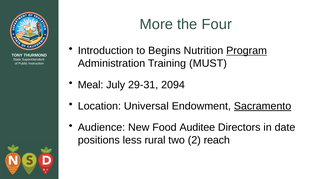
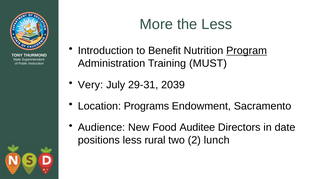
the Four: Four -> Less (217, 24)
Begins: Begins -> Benefit (164, 51)
Meal: Meal -> Very (90, 85)
2094: 2094 -> 2039 (173, 85)
Universal: Universal -> Programs (146, 106)
Sacramento underline: present -> none (263, 106)
reach: reach -> lunch (217, 141)
